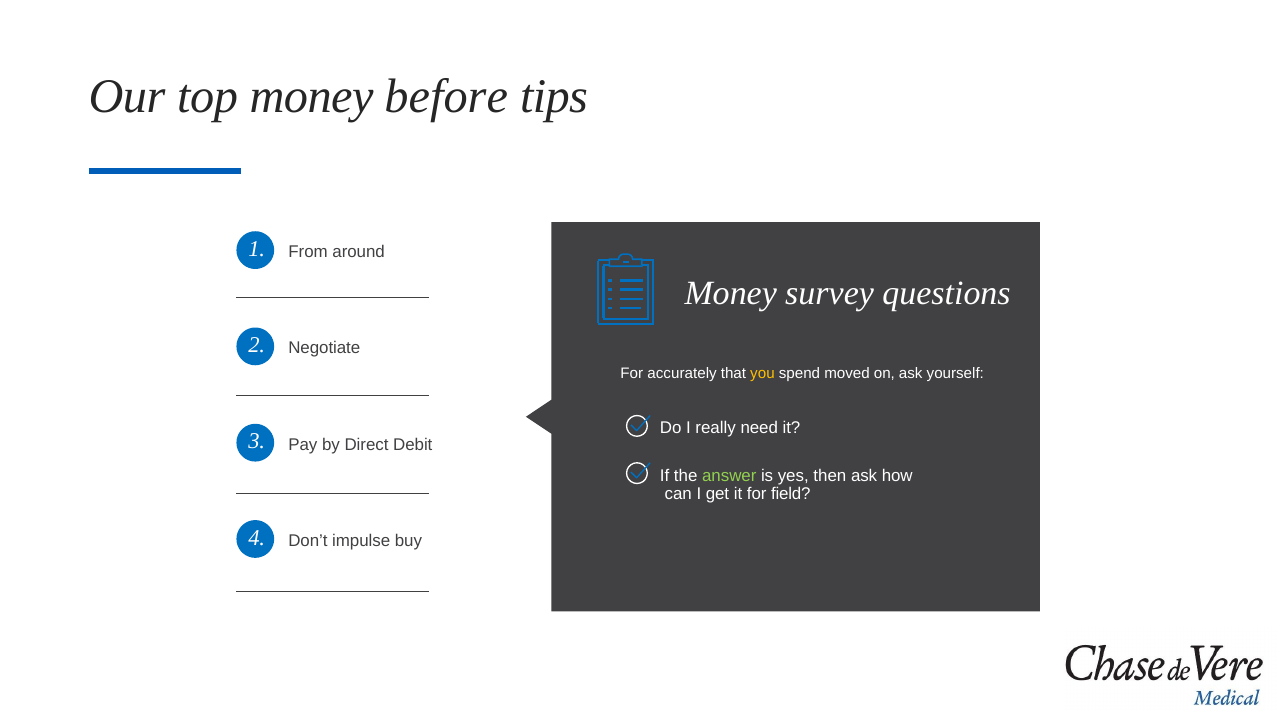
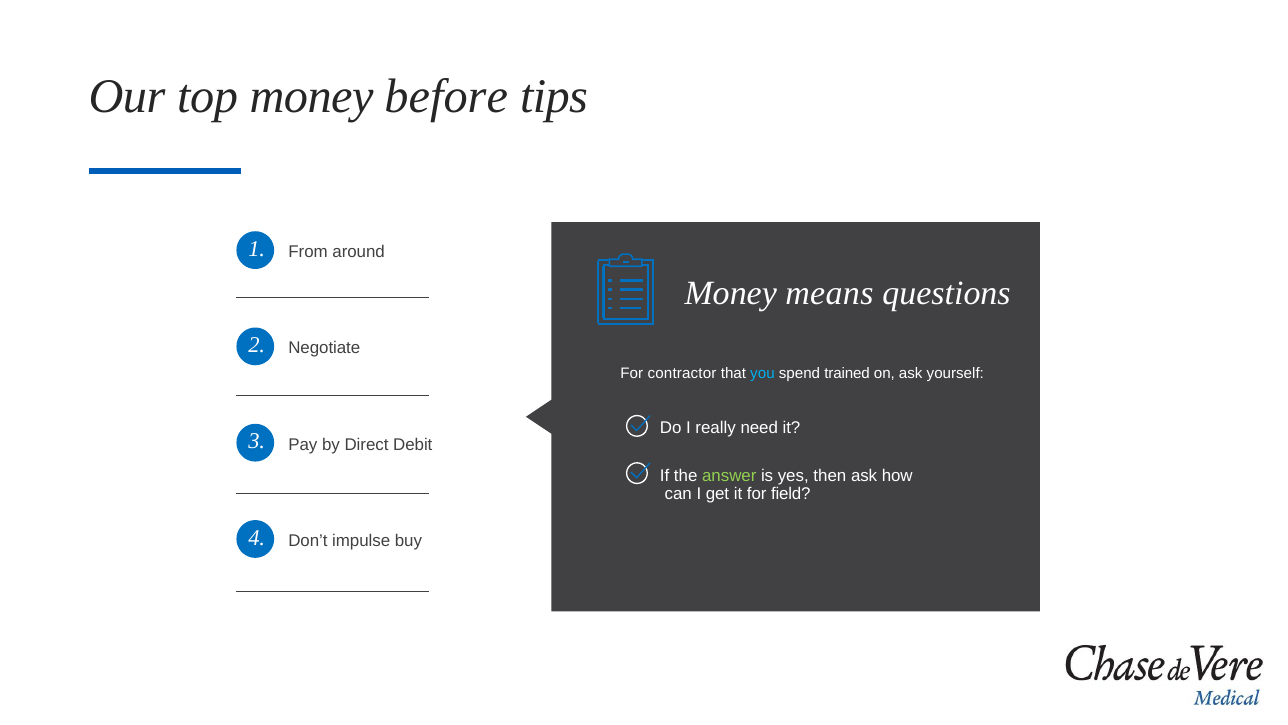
survey: survey -> means (829, 293)
accurately: accurately -> contractor (682, 373)
you colour: yellow -> light blue (762, 373)
moved: moved -> trained (847, 373)
